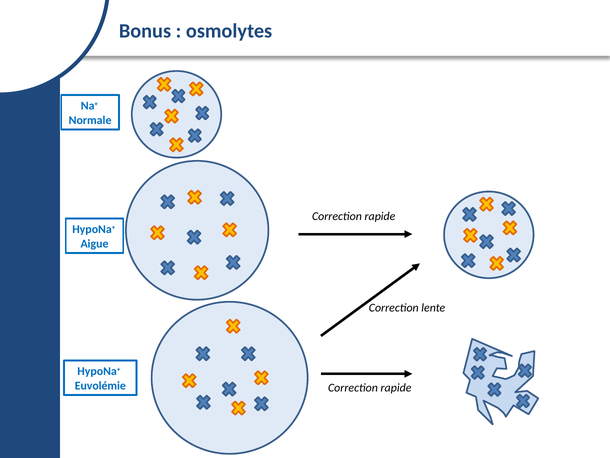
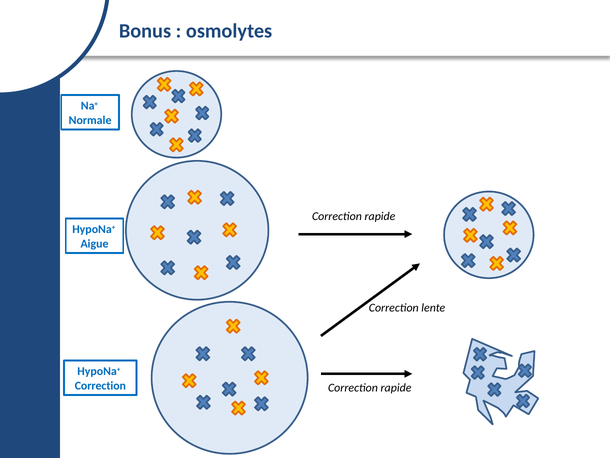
Euvolémie: Euvolémie -> Correction (100, 385)
